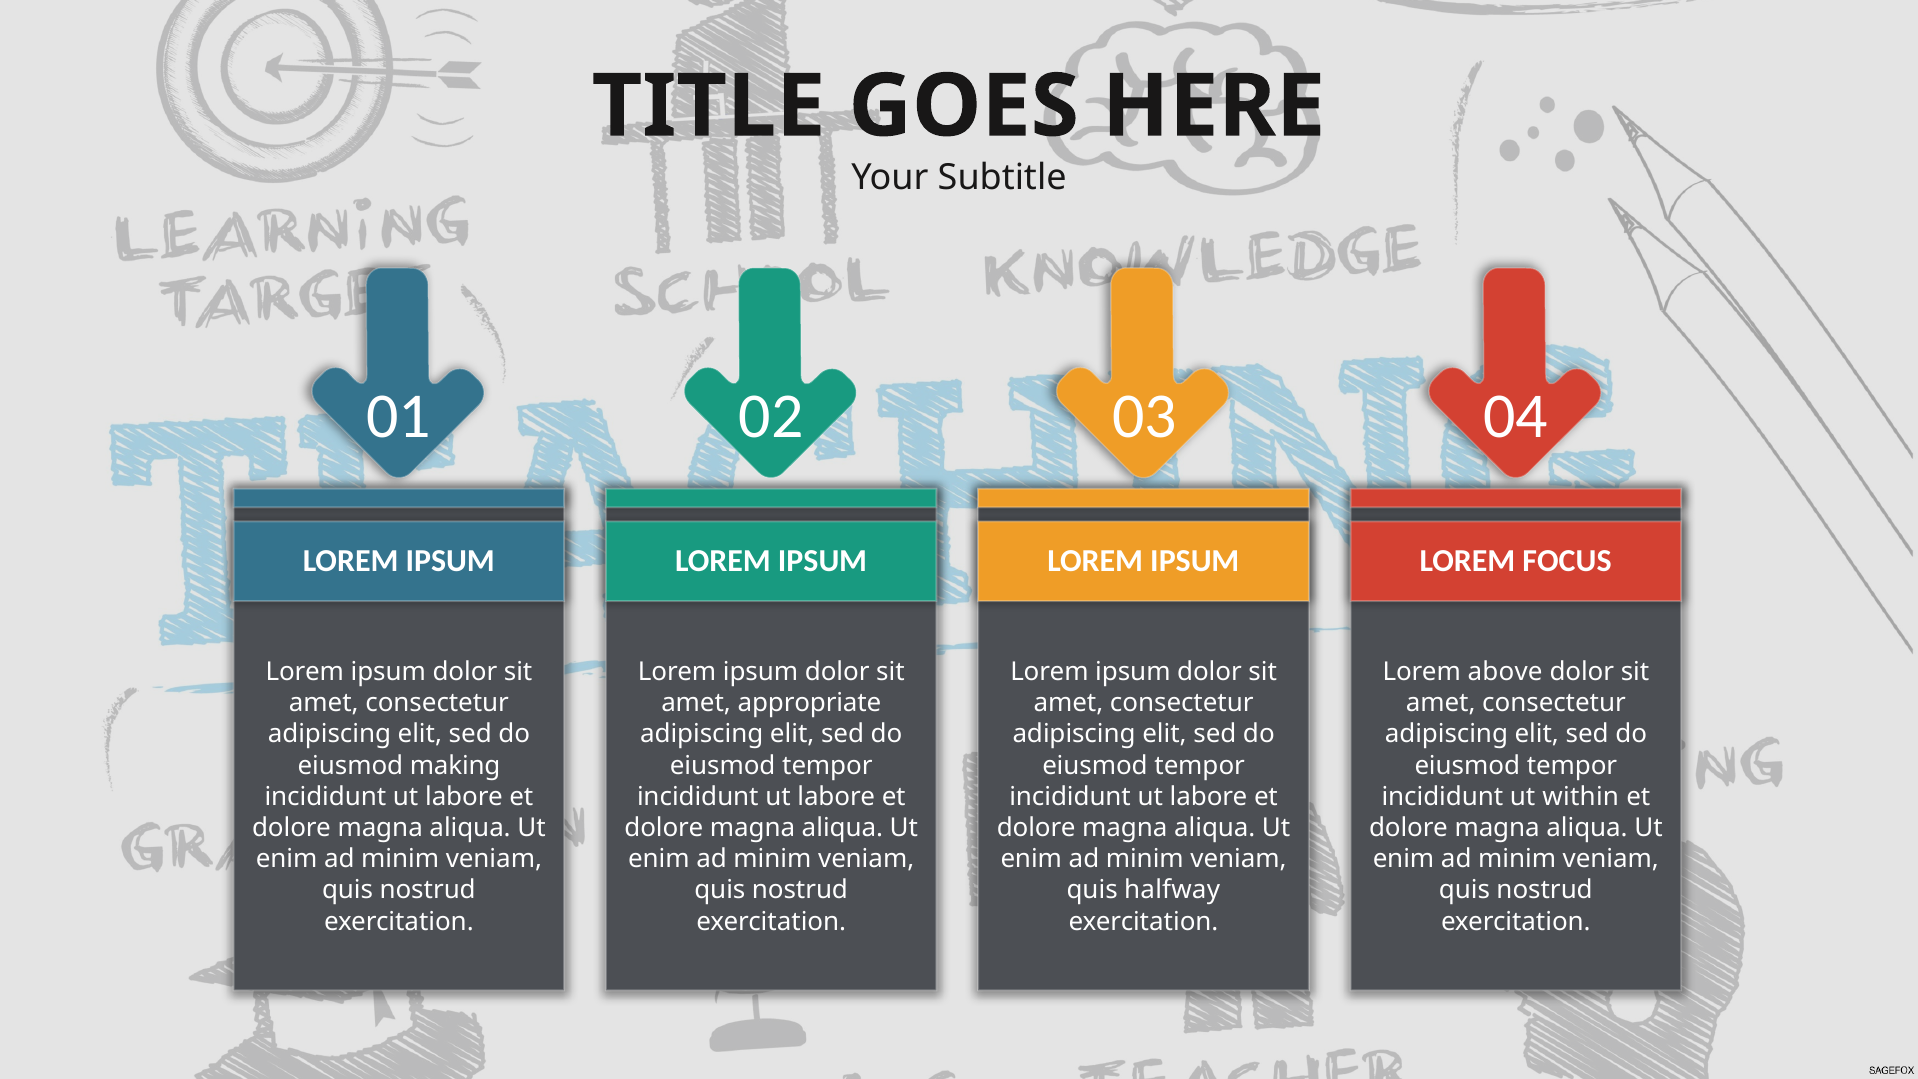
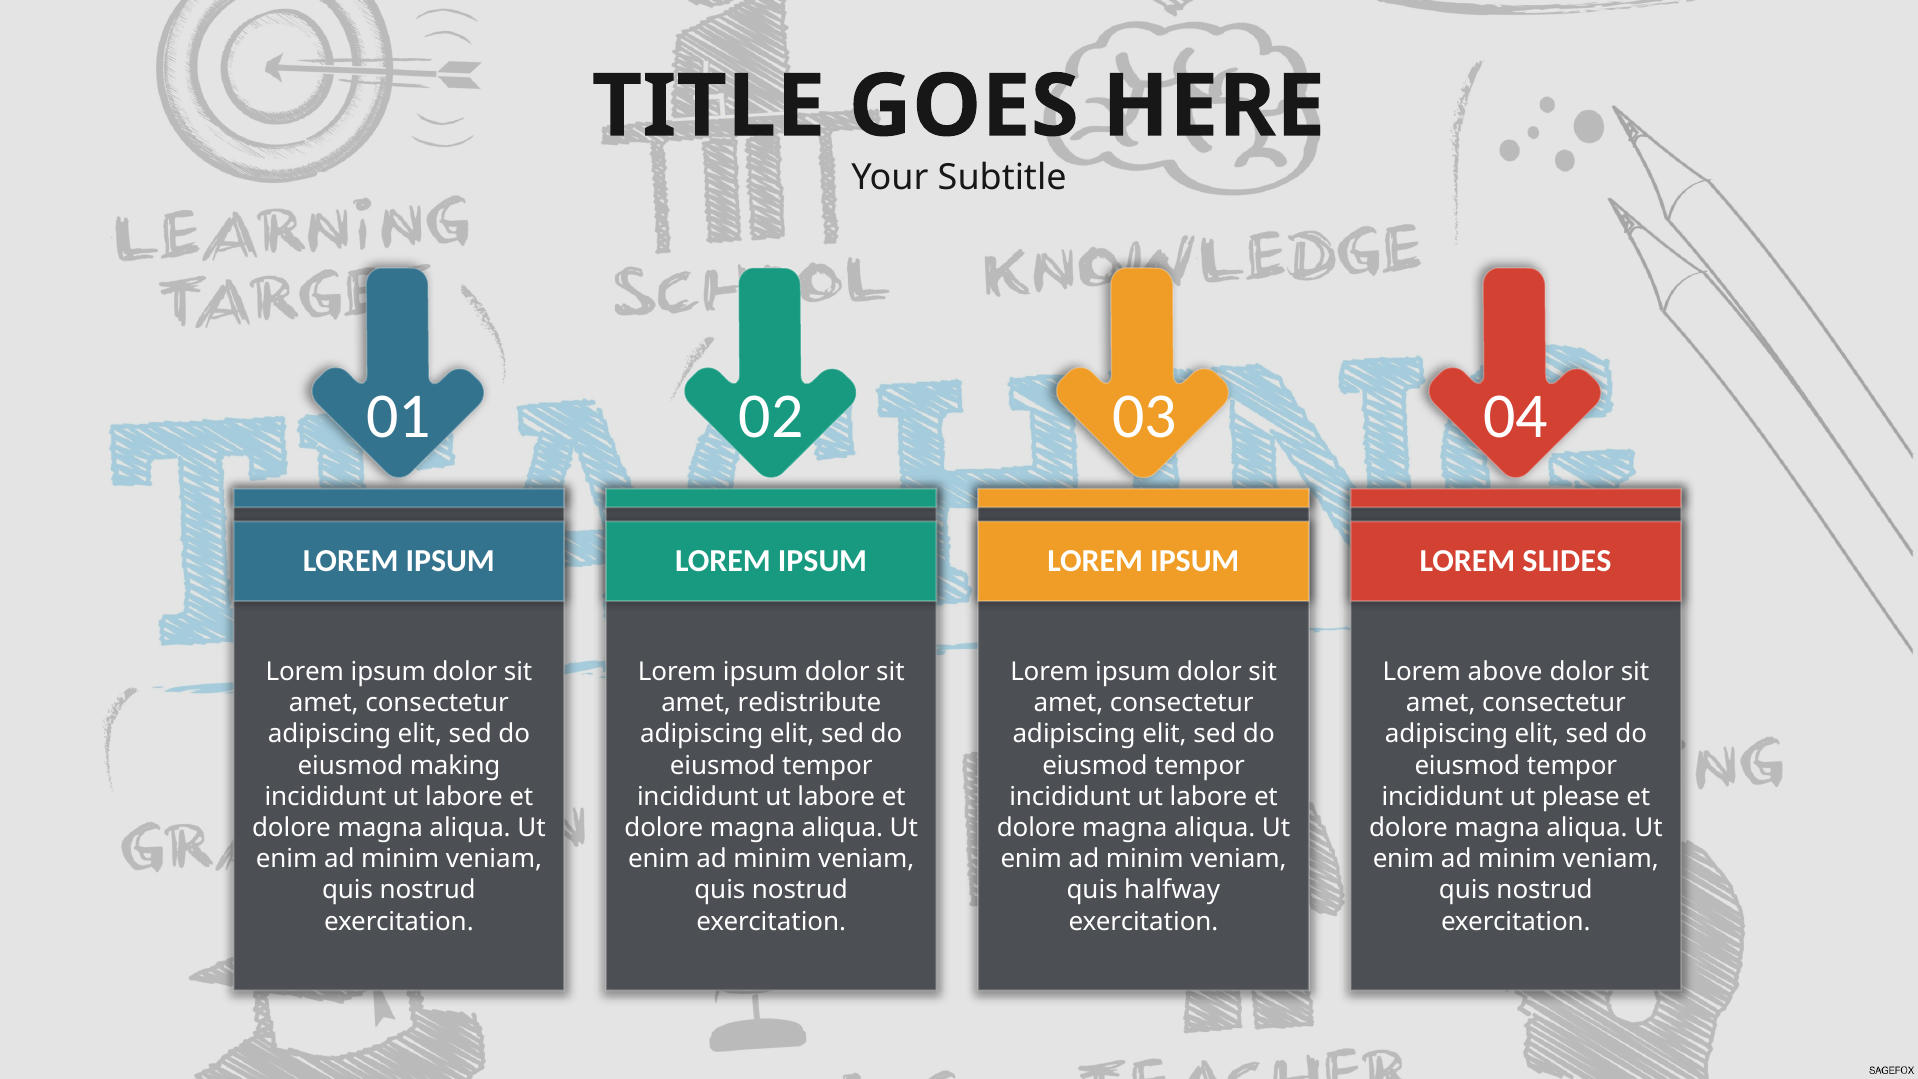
FOCUS: FOCUS -> SLIDES (1567, 561)
appropriate: appropriate -> redistribute (809, 703)
within: within -> please (1581, 797)
